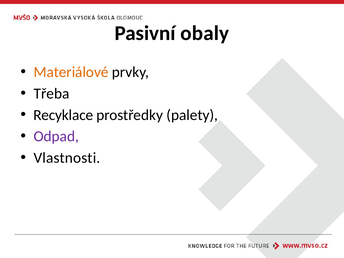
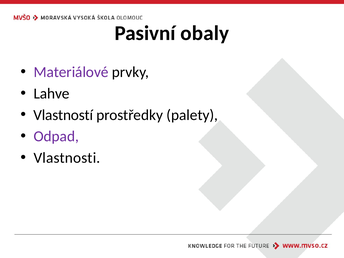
Materiálové colour: orange -> purple (71, 72)
Třeba: Třeba -> Lahve (52, 94)
Recyklace: Recyklace -> Vlastností (63, 115)
